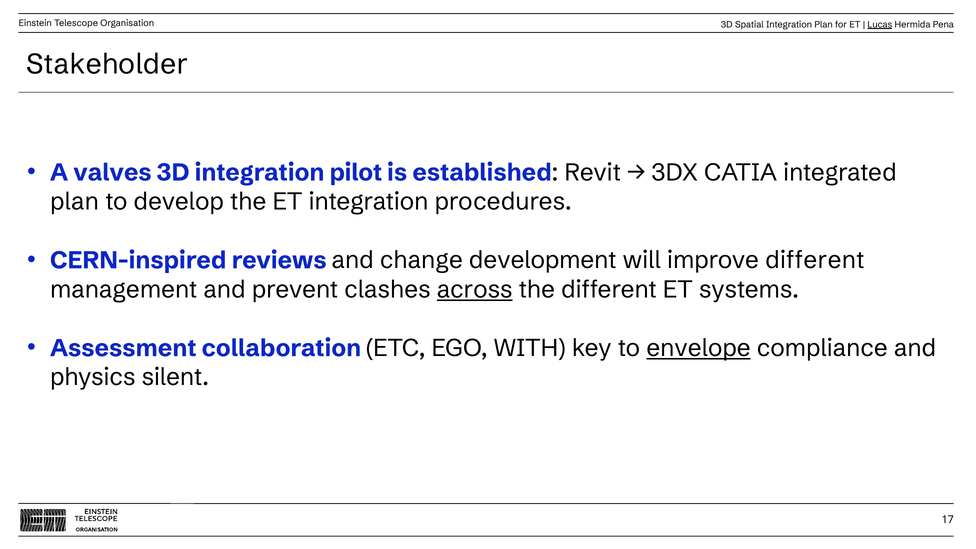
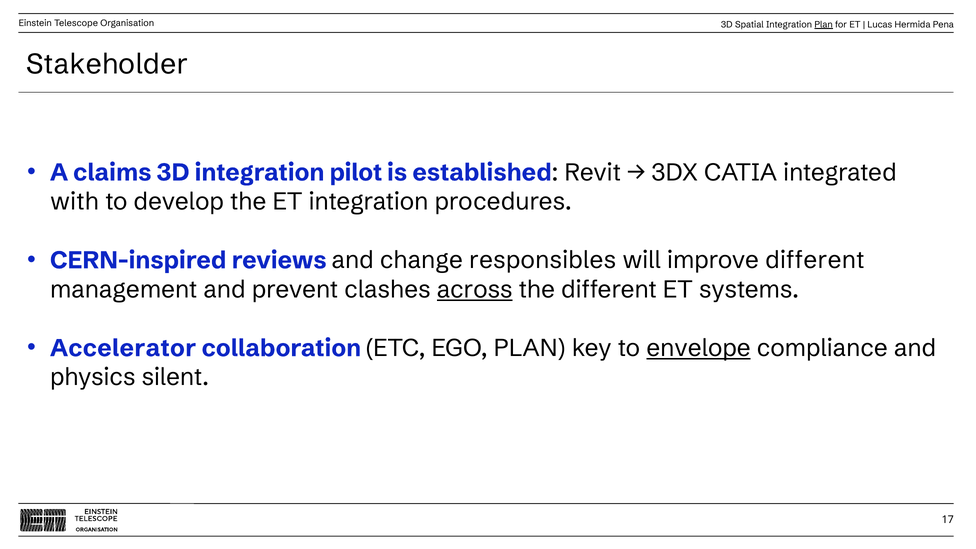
Plan underline: none -> present (824, 25)
Lucas underline: present -> none (880, 25)
valves: valves -> claims (112, 172)
plan: plan -> with (74, 202)
development: development -> responsibles (543, 260)
Assessment: Assessment -> Accelerator (123, 348)
EGO WITH: WITH -> PLAN (530, 348)
